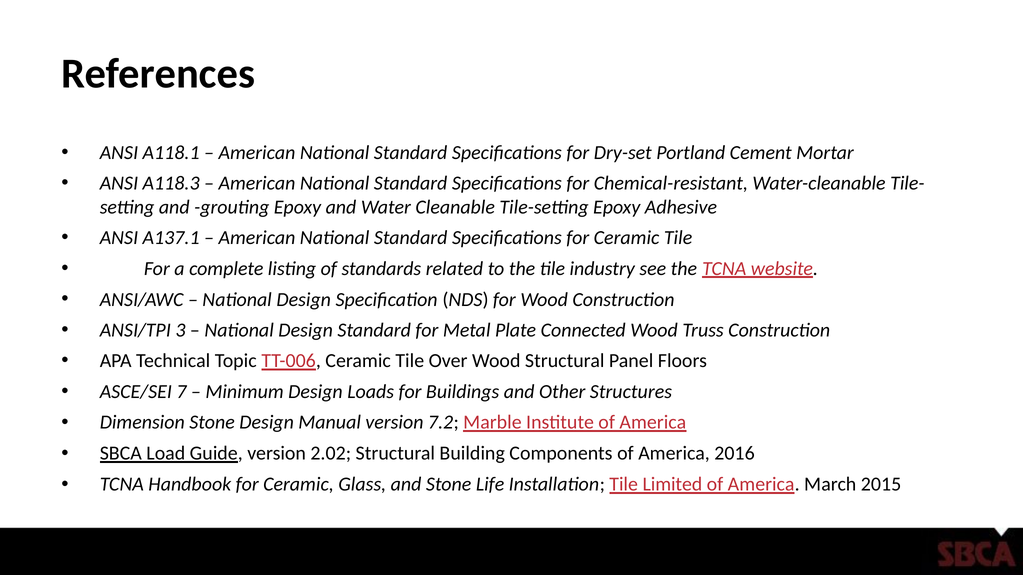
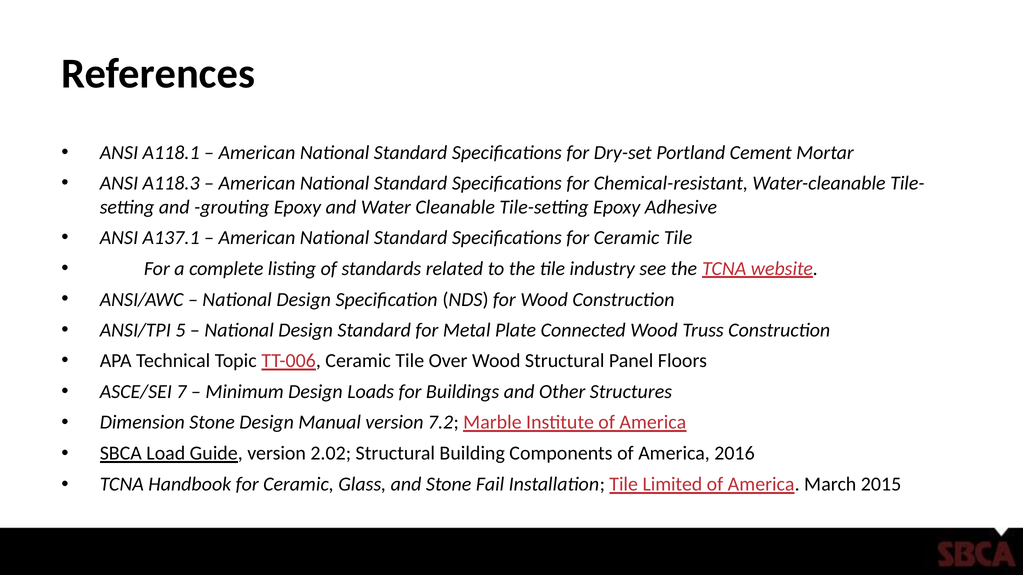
3: 3 -> 5 (180, 330)
Life: Life -> Fail (490, 485)
